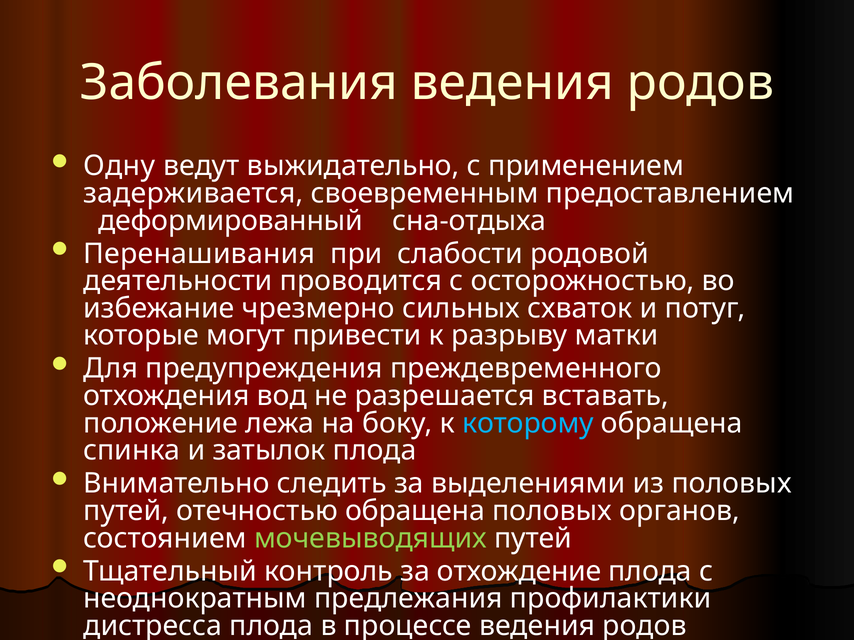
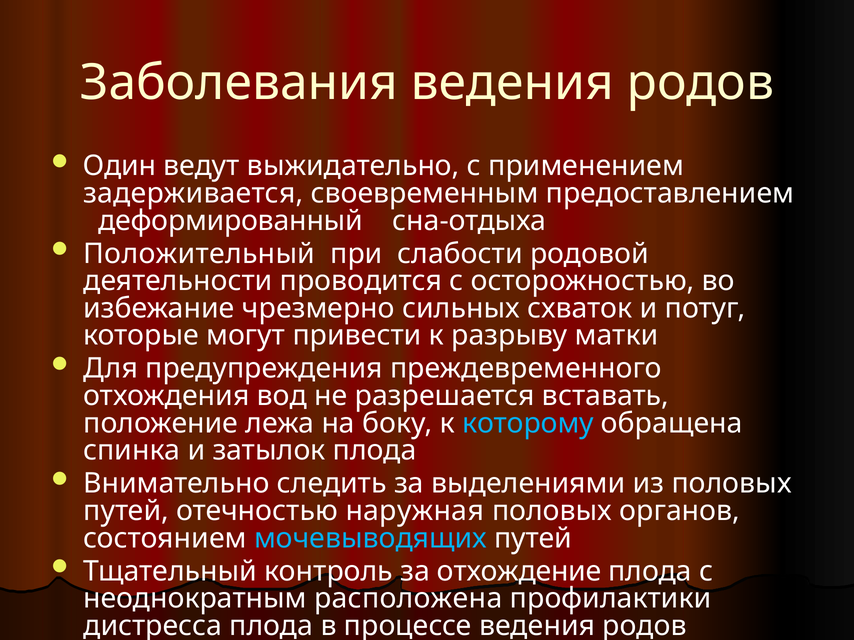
Одну: Одну -> Один (120, 166)
Перенашивания: Перенашивания -> Положительный (199, 254)
отечностью обращена: обращена -> наружная (415, 511)
мочевыводящих colour: light green -> light blue (370, 539)
предлежания: предлежания -> расположена (408, 599)
